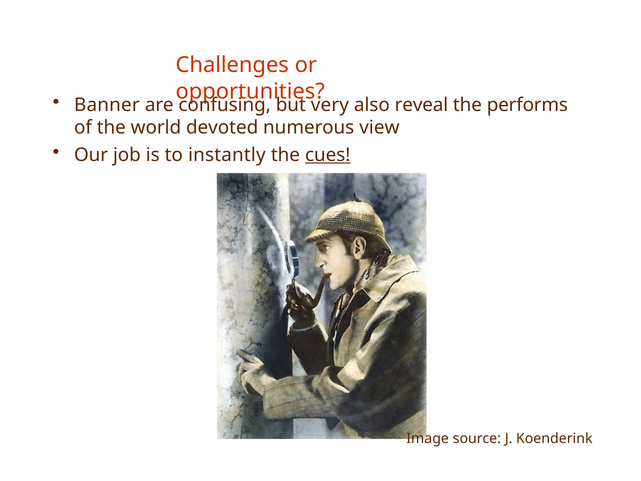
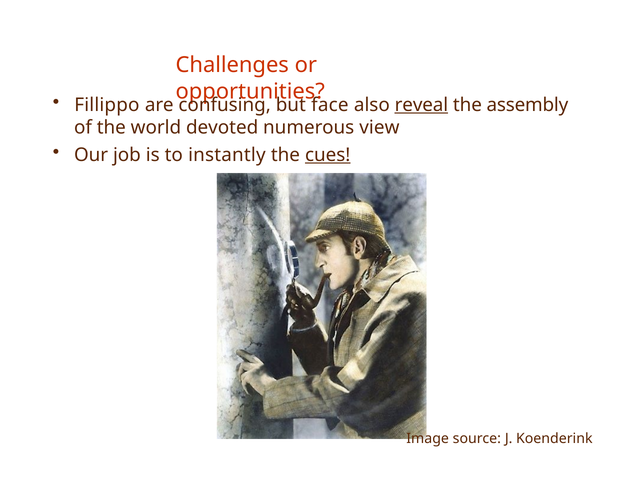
Banner: Banner -> Fillippo (107, 105)
very: very -> face (330, 105)
reveal underline: none -> present (421, 105)
performs: performs -> assembly (527, 105)
